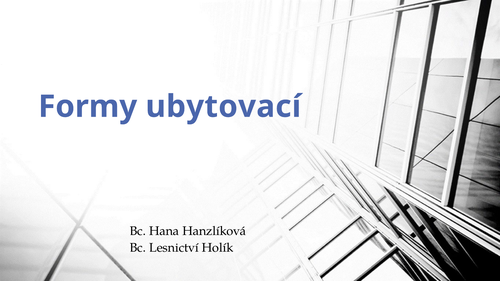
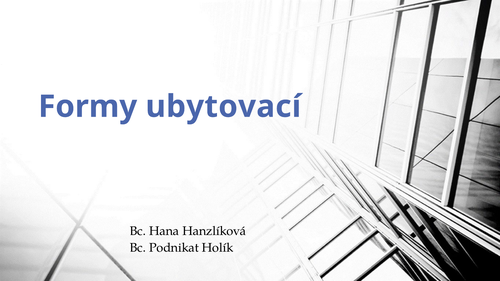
Lesnictví: Lesnictví -> Podnikat (174, 248)
